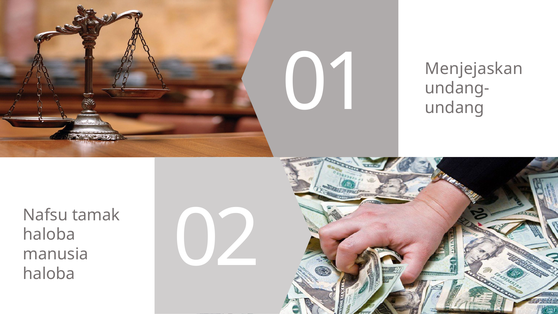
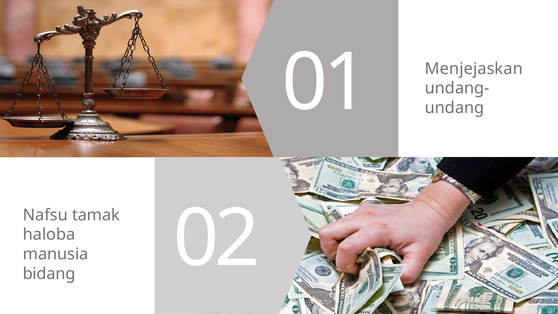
haloba: haloba -> bidang (49, 274)
